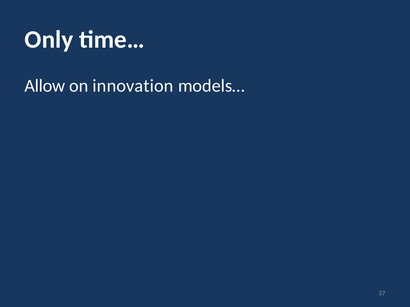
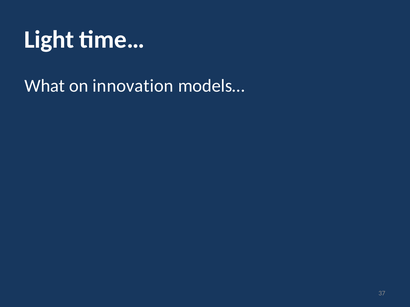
Only: Only -> Light (49, 40)
Allow: Allow -> What (45, 86)
